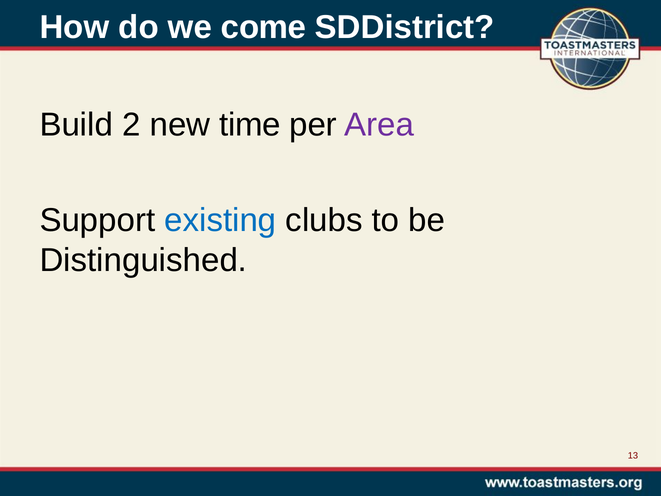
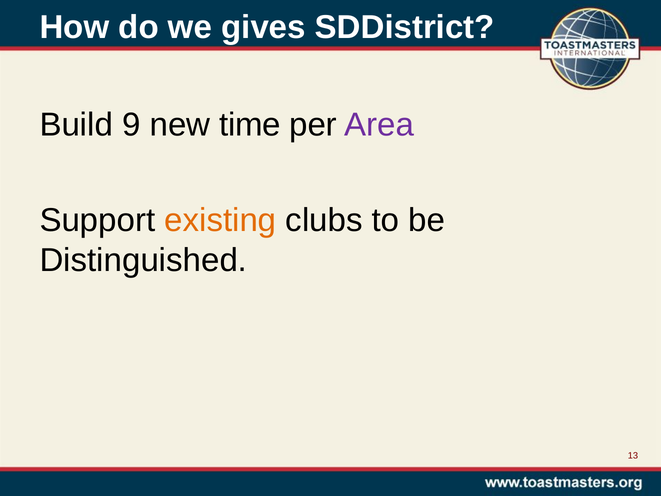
come: come -> gives (263, 27)
2: 2 -> 9 (131, 125)
existing colour: blue -> orange (220, 220)
